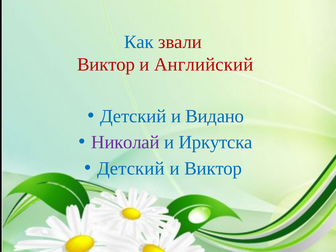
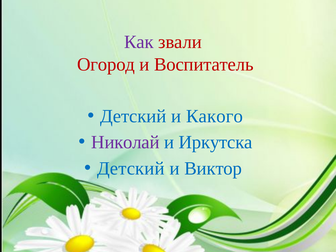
Как colour: blue -> purple (139, 42)
Виктор: Виктор -> Огород (106, 64)
Английский: Английский -> Воспитатель (204, 64)
Видано: Видано -> Какого (215, 116)
